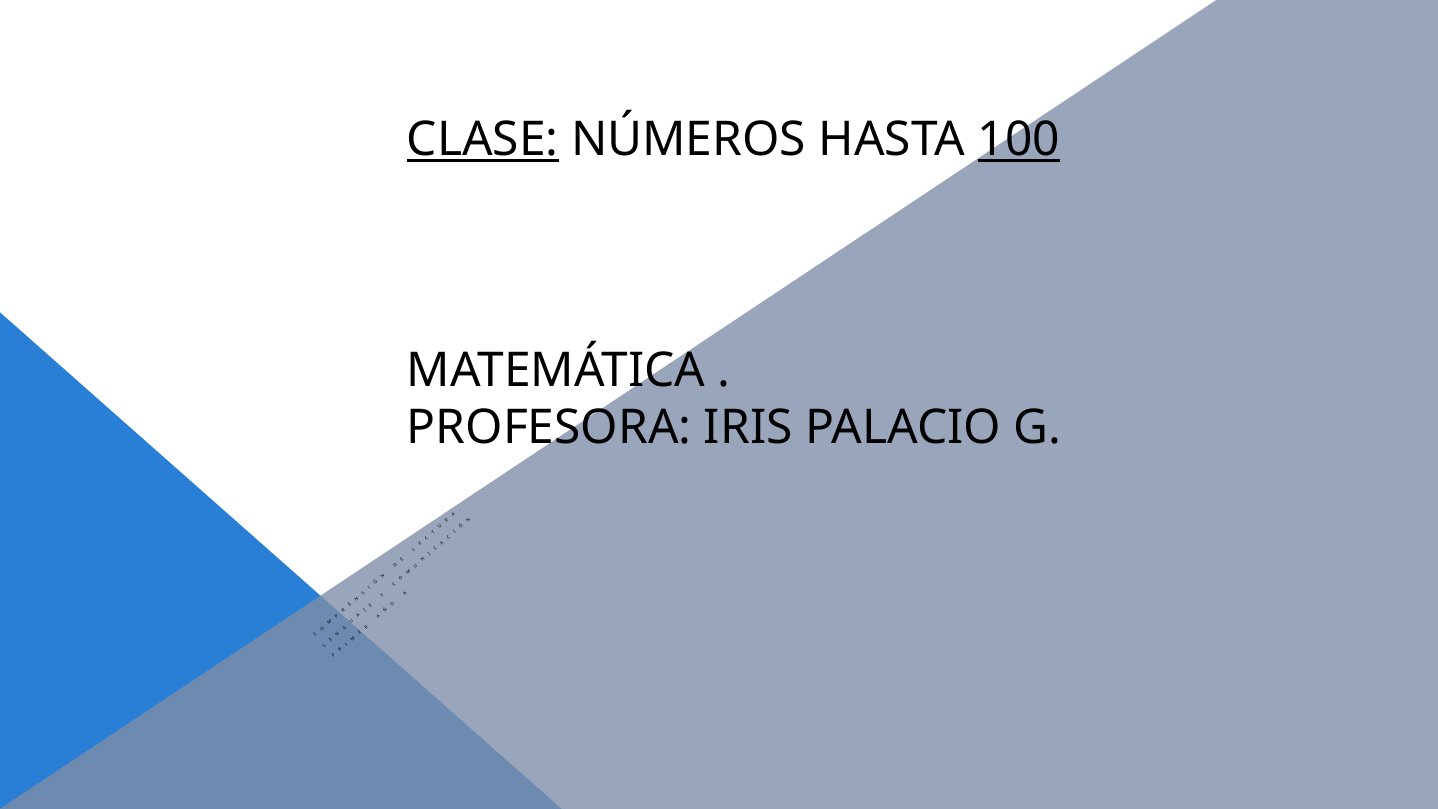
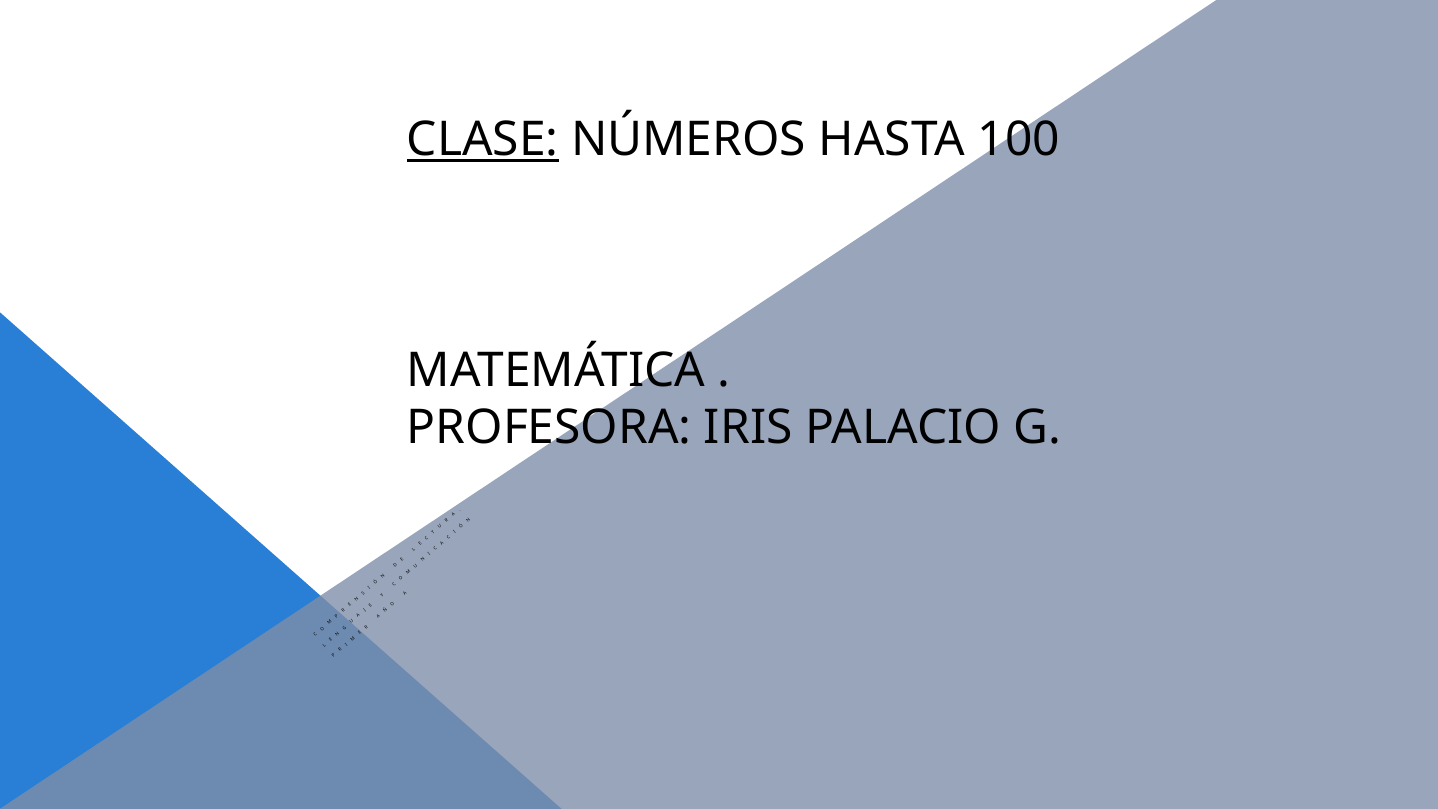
100 underline: present -> none (1019, 140)
